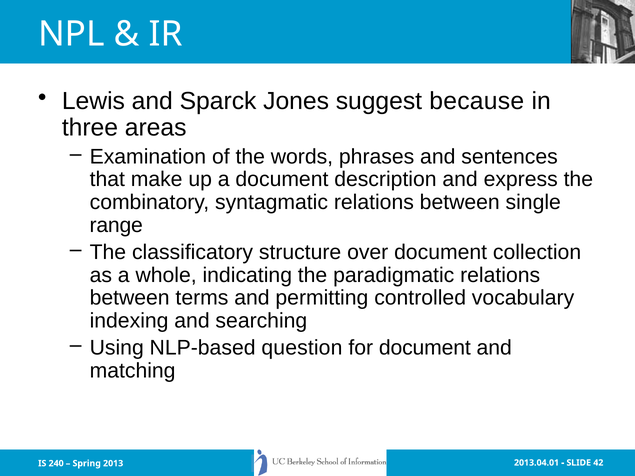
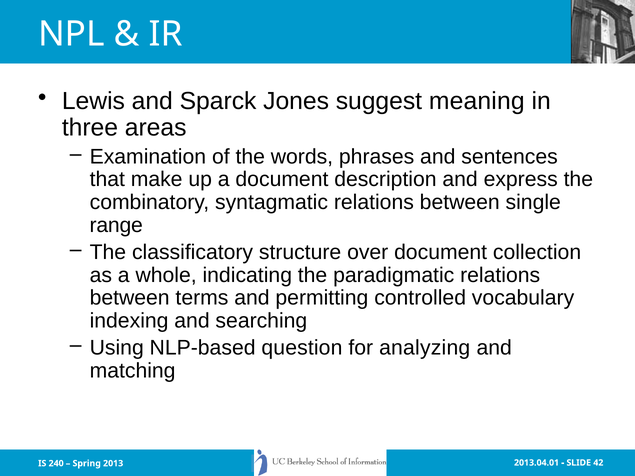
because: because -> meaning (477, 101)
for document: document -> analyzing (425, 348)
